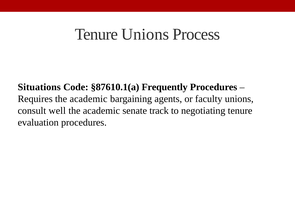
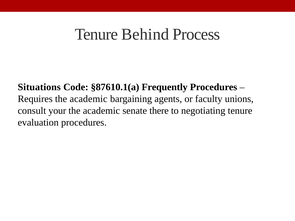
Tenure Unions: Unions -> Behind (145, 34)
well: well -> your (57, 111)
track: track -> there (159, 111)
